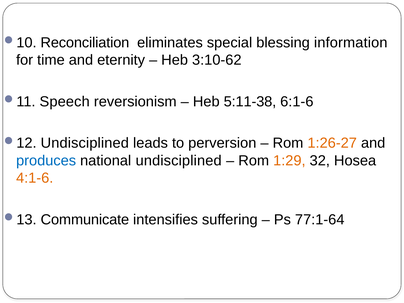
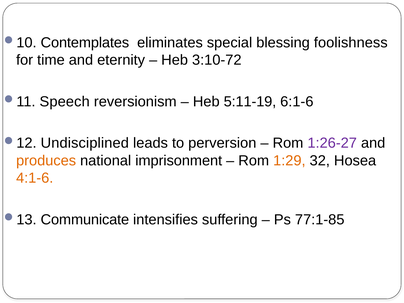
Reconciliation: Reconciliation -> Contemplates (85, 43)
information: information -> foolishness (351, 43)
3:10-62: 3:10-62 -> 3:10-72 (217, 60)
5:11-38: 5:11-38 -> 5:11-19 (250, 102)
1:26-27 colour: orange -> purple (332, 143)
produces colour: blue -> orange (46, 161)
national undisciplined: undisciplined -> imprisonment (179, 161)
77:1-64: 77:1-64 -> 77:1-85 (320, 220)
